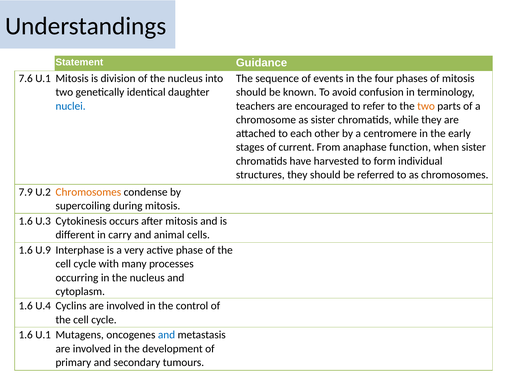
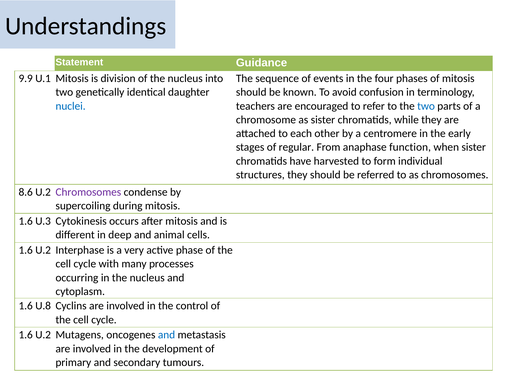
7.6: 7.6 -> 9.9 (26, 79)
two colour: orange -> blue (426, 106)
current: current -> regular (296, 147)
7.9: 7.9 -> 8.6 (26, 192)
Chromosomes colour: orange -> purple (88, 192)
carry: carry -> deep (120, 235)
U.9: U.9 -> U.2 (43, 250)
U.4: U.4 -> U.8 (43, 306)
U.1: U.1 -> U.2 (43, 335)
